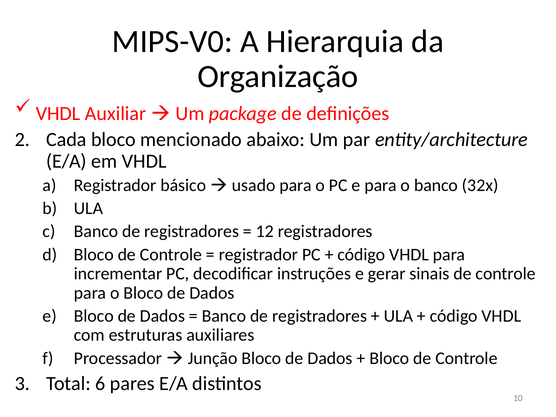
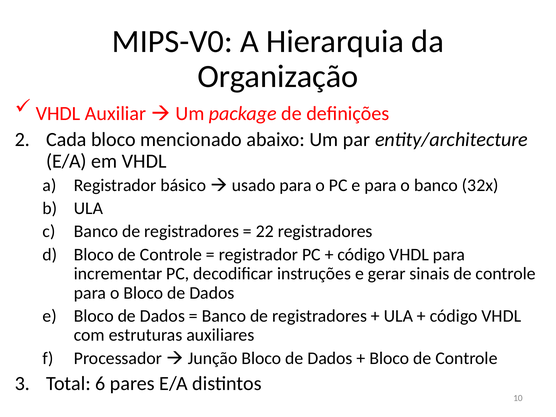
12: 12 -> 22 (265, 231)
